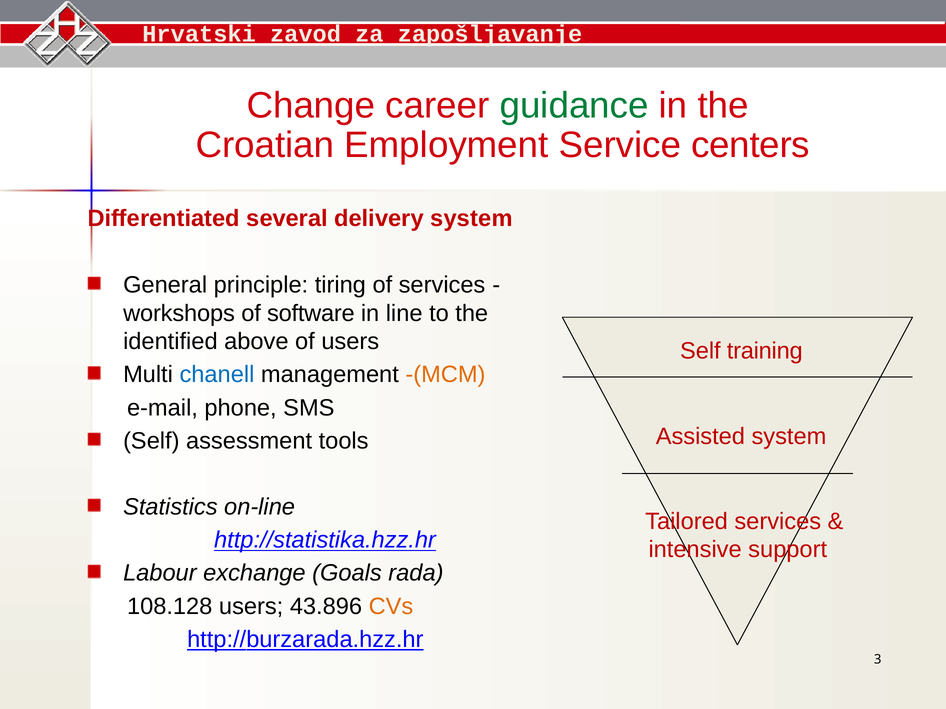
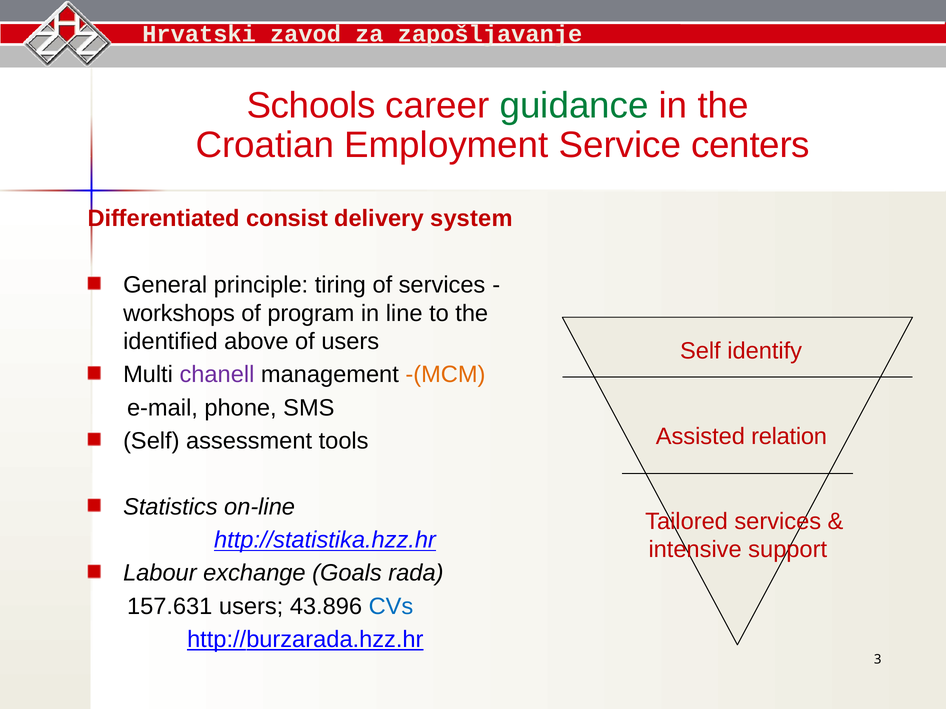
Change: Change -> Schools (311, 106)
several: several -> consist (287, 219)
software: software -> program (311, 313)
training: training -> identify (765, 351)
chanell colour: blue -> purple (217, 375)
Assisted system: system -> relation (789, 437)
108.128: 108.128 -> 157.631 (170, 607)
CVs colour: orange -> blue (391, 607)
